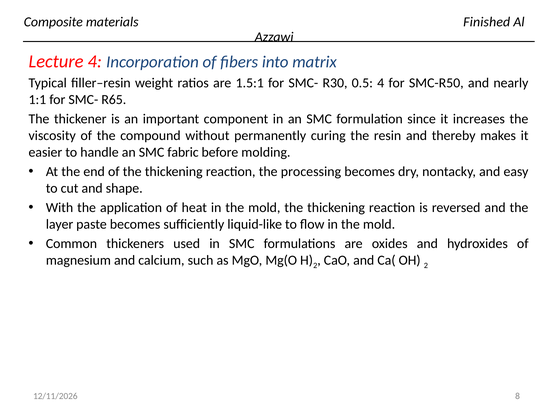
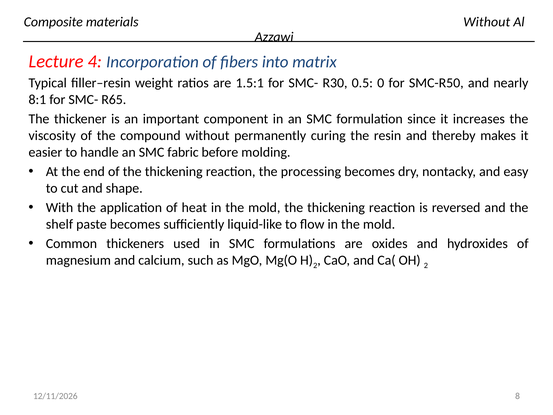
materials Finished: Finished -> Without (487, 22)
0.5 4: 4 -> 0 (381, 83)
1:1: 1:1 -> 8:1 (37, 100)
layer: layer -> shelf (59, 224)
